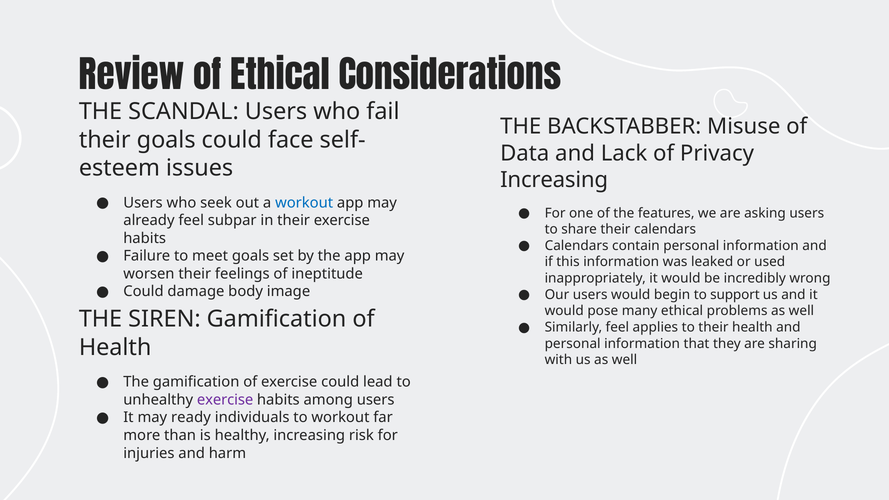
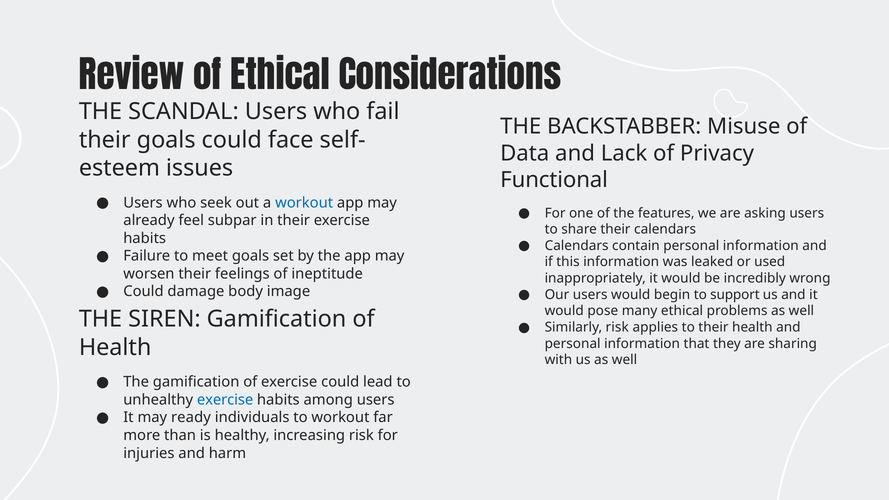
Increasing: Increasing -> Functional (554, 180)
Similarly feel: feel -> risk (617, 327)
exercise colour: purple -> blue (225, 400)
